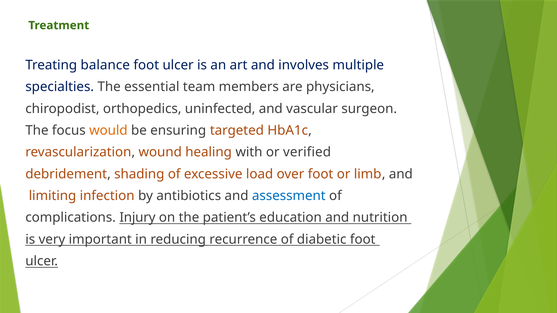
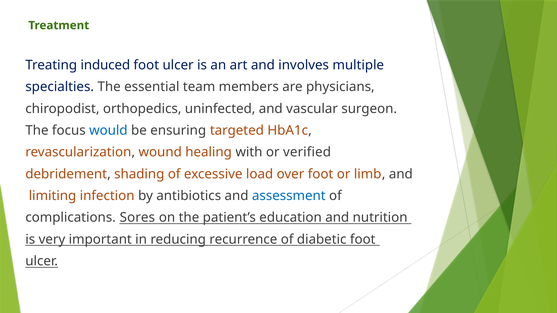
balance: balance -> induced (105, 65)
would colour: orange -> blue (108, 131)
Injury: Injury -> Sores (137, 218)
